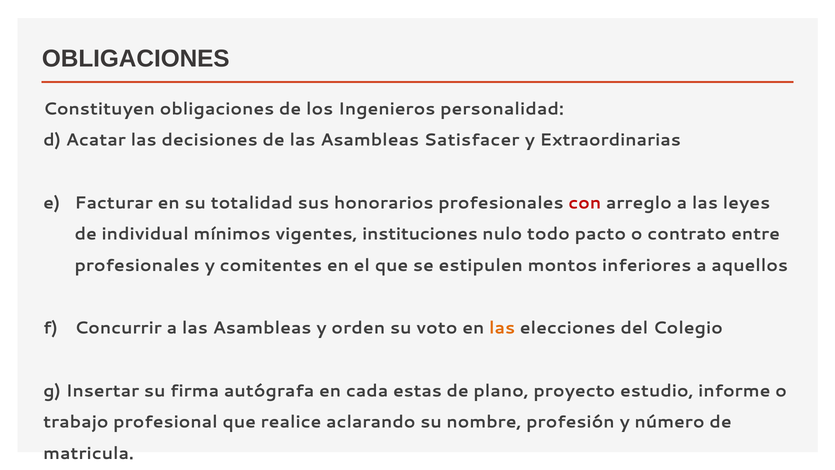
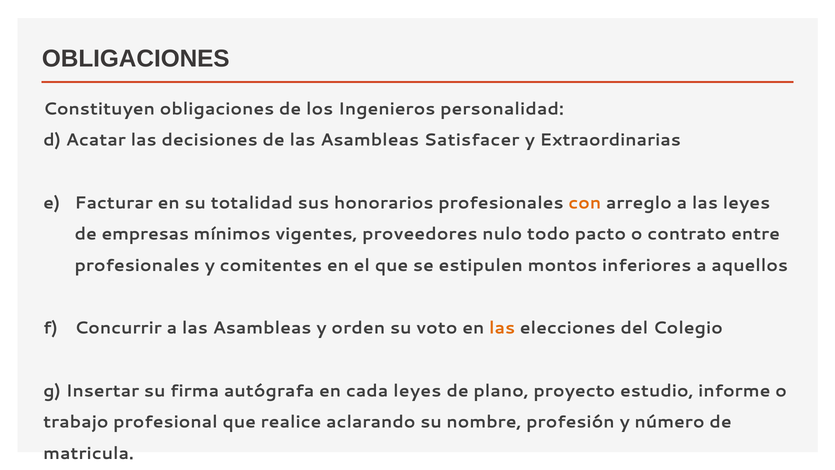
con colour: red -> orange (585, 203)
individual: individual -> empresas (145, 234)
instituciones: instituciones -> proveedores (420, 234)
cada estas: estas -> leyes (417, 391)
